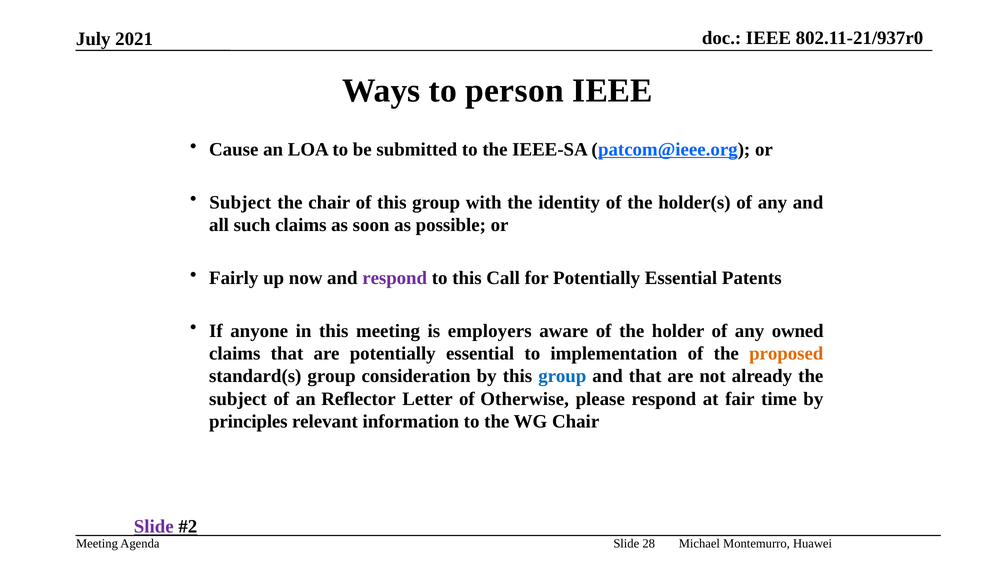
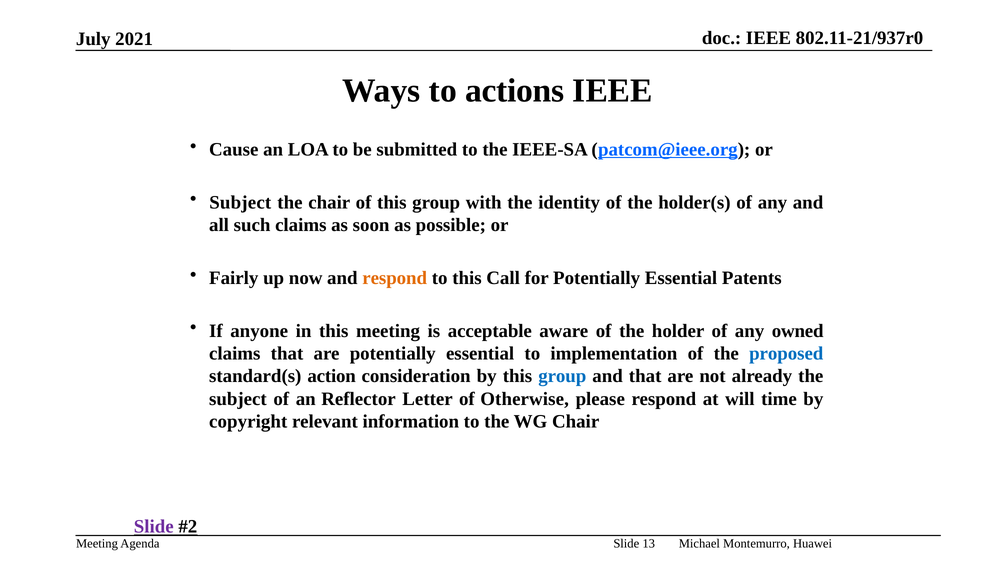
person: person -> actions (515, 91)
respond colour: purple -> orange (395, 278)
employers: employers -> acceptable (490, 331)
proposed colour: orange -> blue (786, 353)
standard(s group: group -> action (332, 376)
fair: fair -> will (740, 399)
principles: principles -> copyright (248, 422)
28: 28 -> 13 (649, 544)
